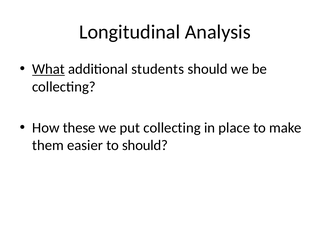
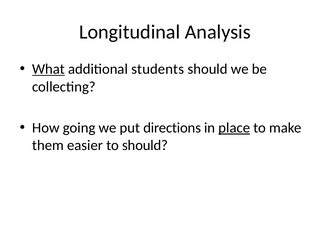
these: these -> going (79, 128)
put collecting: collecting -> directions (172, 128)
place underline: none -> present (234, 128)
